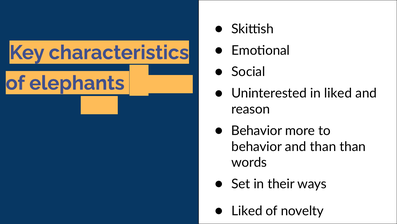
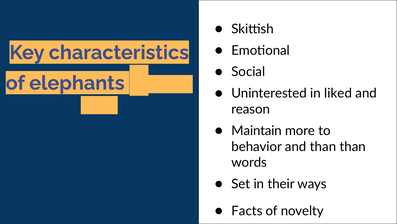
Behavior: Behavior -> Maintain (257, 130)
Liked: Liked -> Facts (247, 210)
